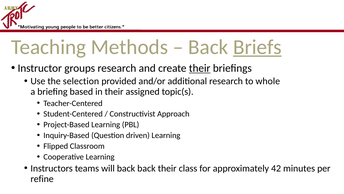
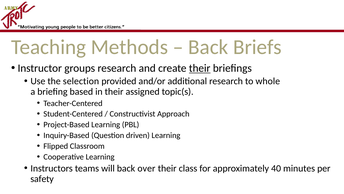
Briefs underline: present -> none (257, 47)
back back: back -> over (146, 168)
42: 42 -> 40 (276, 168)
refine: refine -> safety (42, 178)
